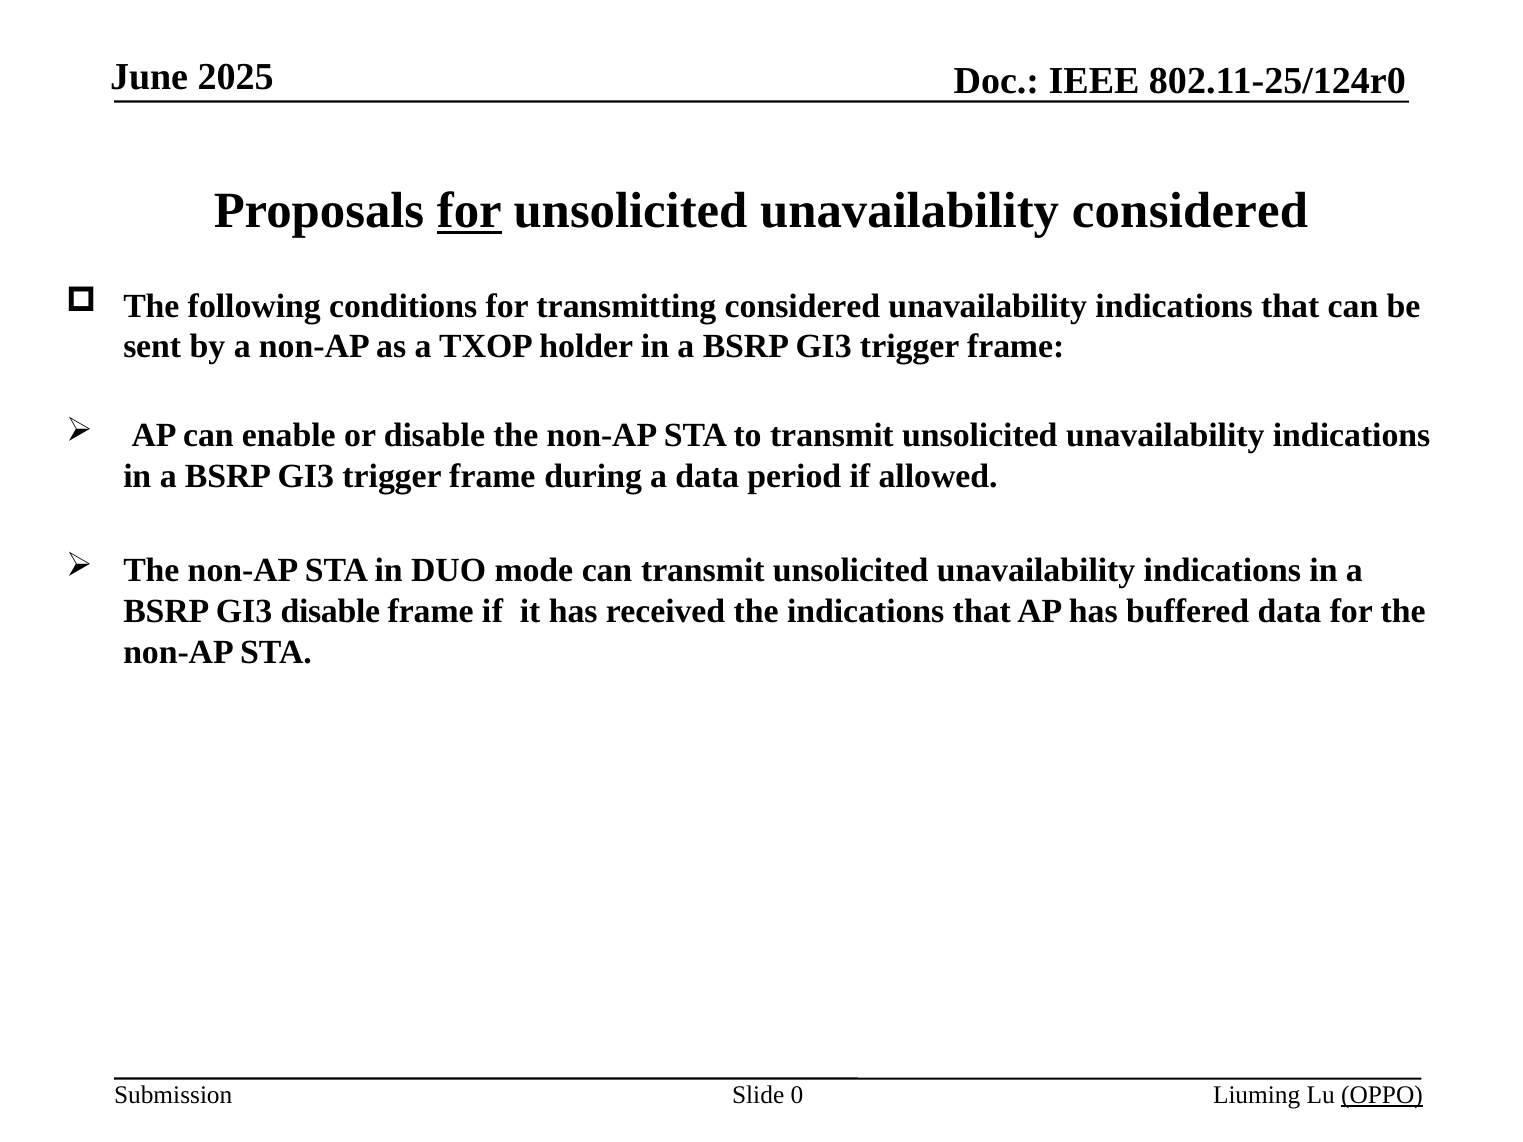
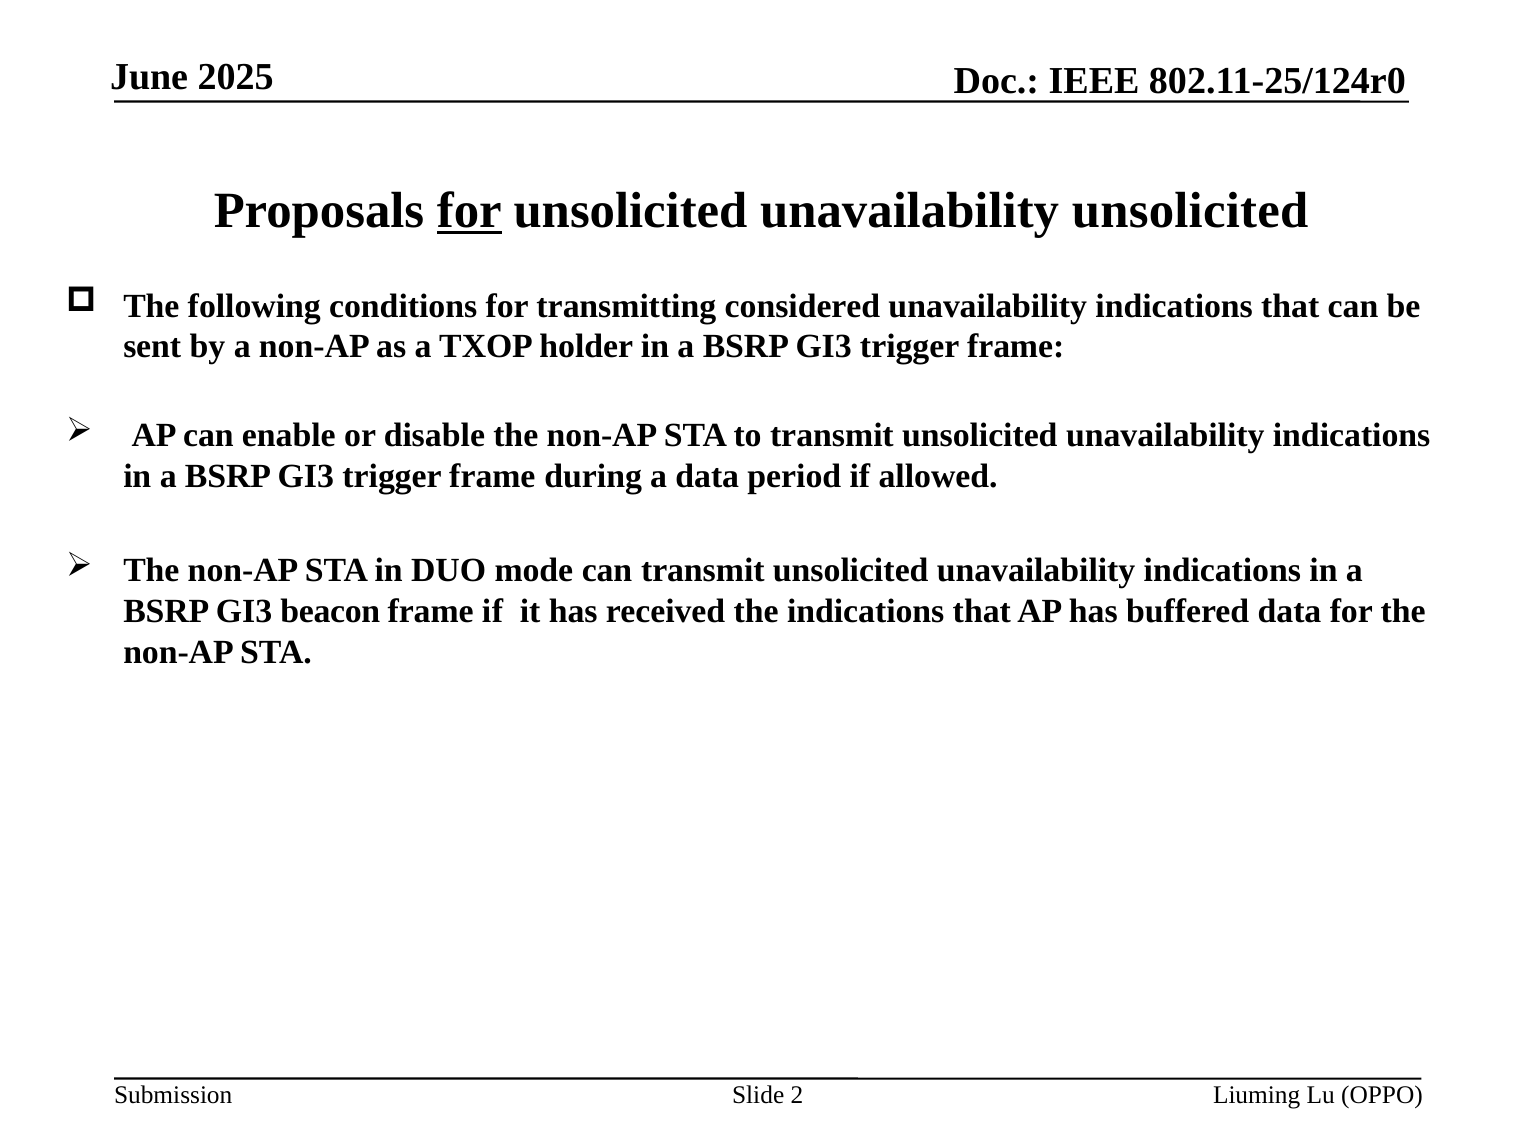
unavailability considered: considered -> unsolicited (1190, 210)
GI3 disable: disable -> beacon (330, 612)
0: 0 -> 2 (797, 1096)
OPPO underline: present -> none (1382, 1096)
